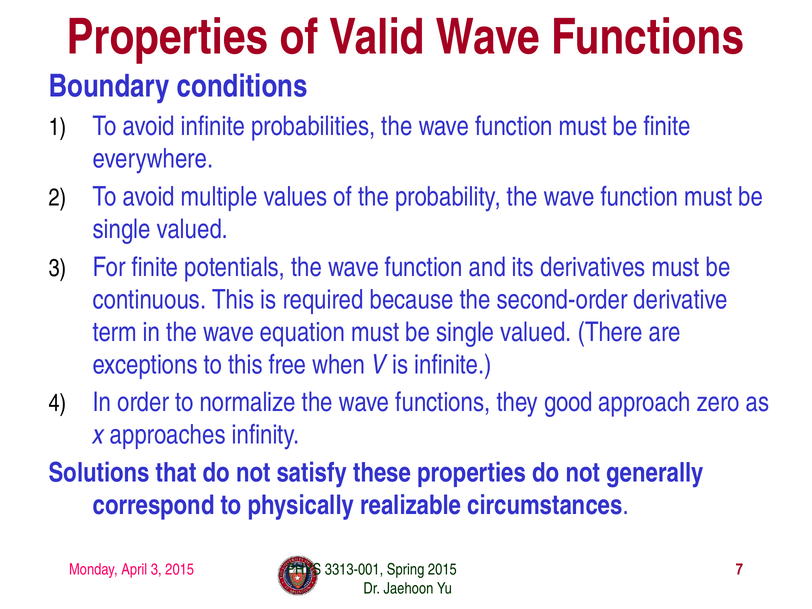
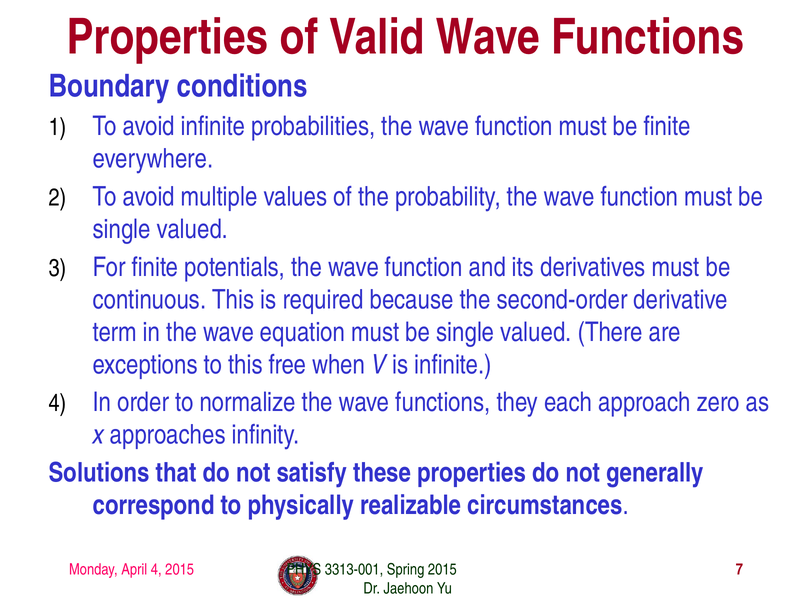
good: good -> each (568, 402)
April 3: 3 -> 4 (156, 570)
